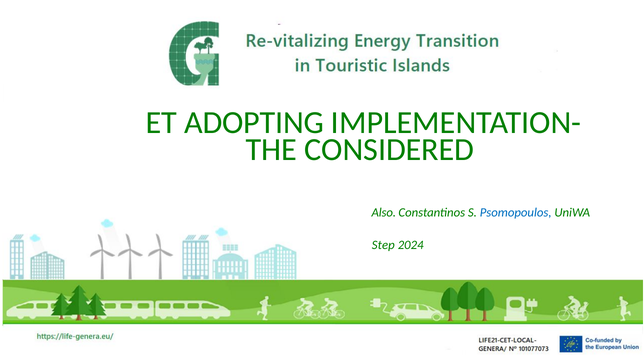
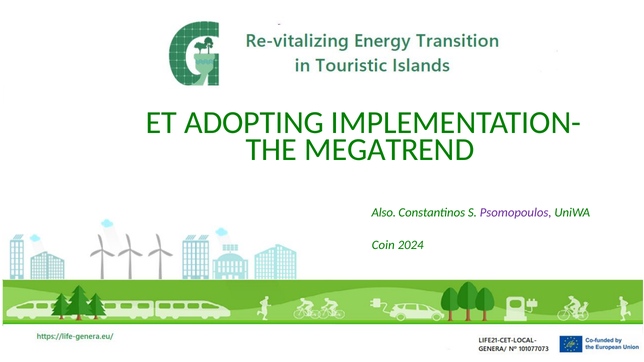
CONSIDERED: CONSIDERED -> MEGATREND (389, 150)
Psomopoulos colour: blue -> purple (516, 213)
Step: Step -> Coin (383, 245)
